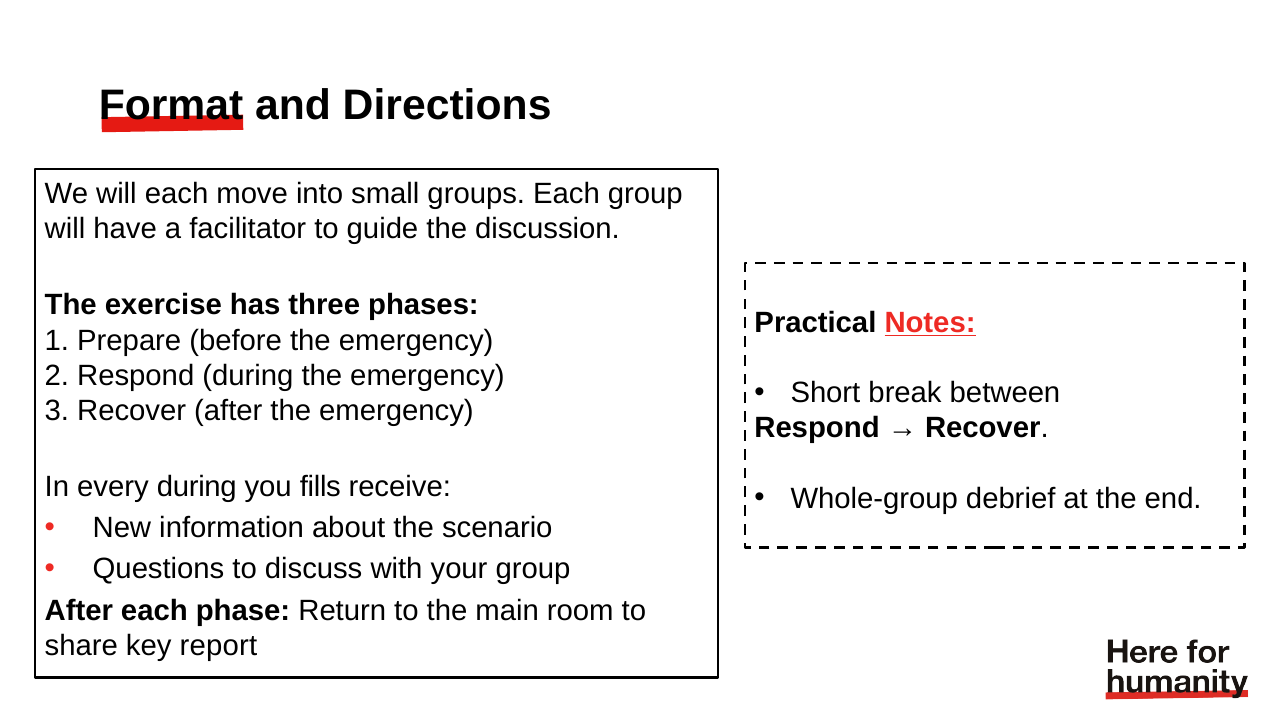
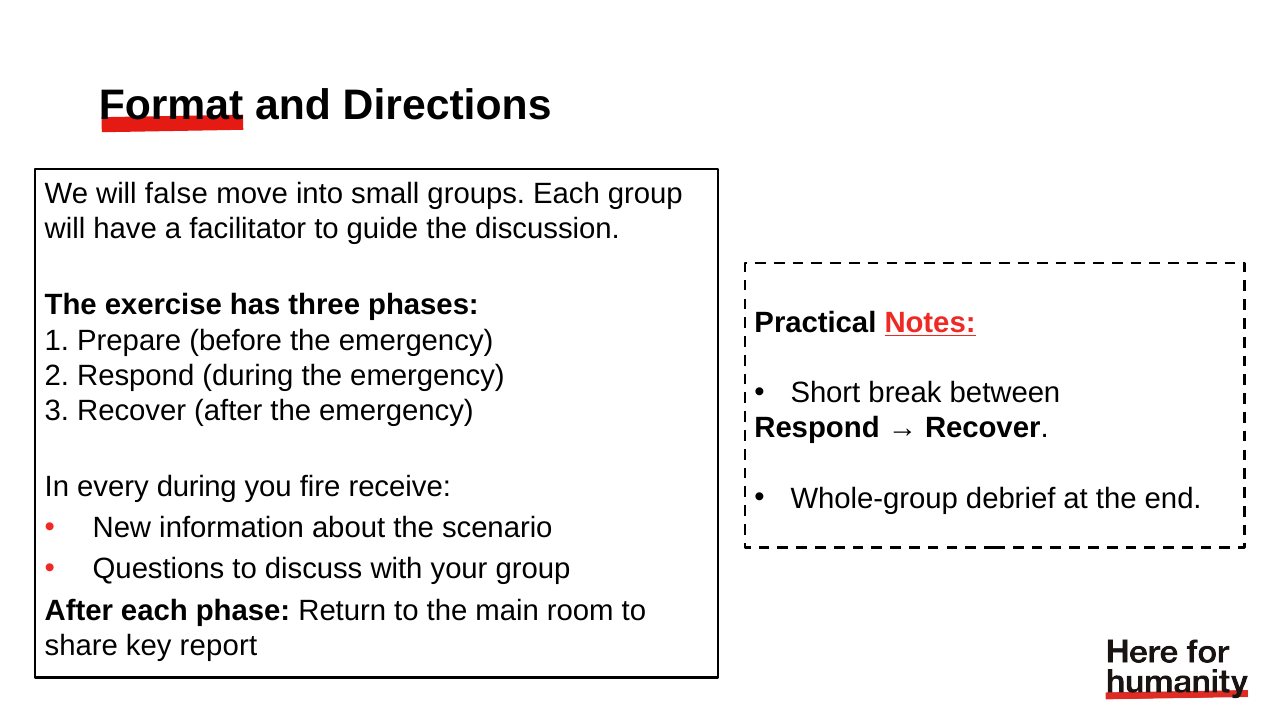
will each: each -> false (176, 193)
fills: fills -> fire (320, 487)
